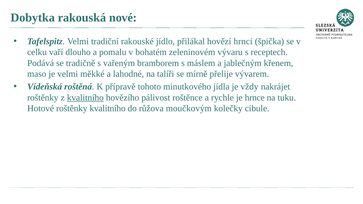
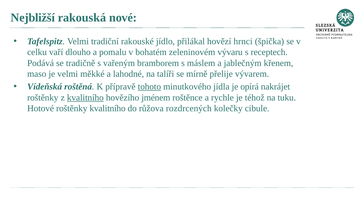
Dobytka: Dobytka -> Nejbližší (33, 18)
tohoto underline: none -> present (149, 87)
vždy: vždy -> opírá (250, 87)
pálivost: pálivost -> jménem (156, 98)
hrnce: hrnce -> téhož (255, 98)
moučkovým: moučkovým -> rozdrcených (189, 109)
